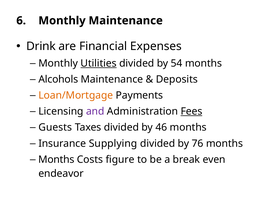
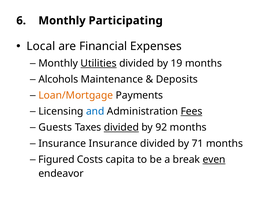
Monthly Maintenance: Maintenance -> Participating (126, 21)
Drink: Drink -> Local (41, 46)
54: 54 -> 19 (177, 63)
and colour: purple -> blue (95, 111)
divided underline: none -> present (121, 127)
46: 46 -> 92 (161, 127)
Insurance Supplying: Supplying -> Insurance (113, 143)
76: 76 -> 71 (198, 143)
Months: Months -> Figured (56, 160)
figure: figure -> capita (120, 160)
even underline: none -> present (214, 160)
